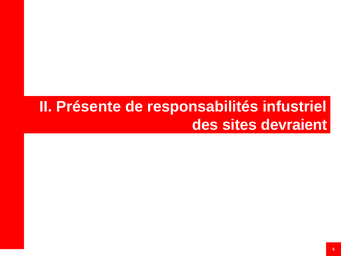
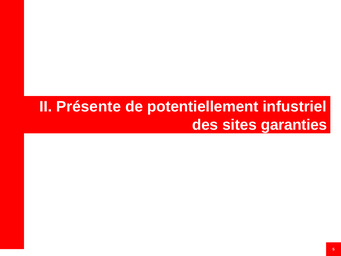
responsabilités: responsabilités -> potentiellement (203, 107)
devraient: devraient -> garanties (294, 125)
